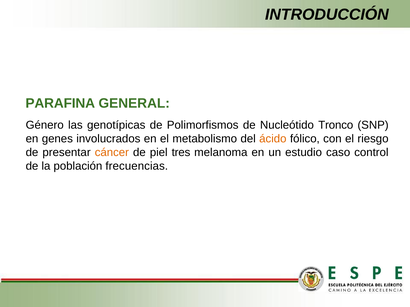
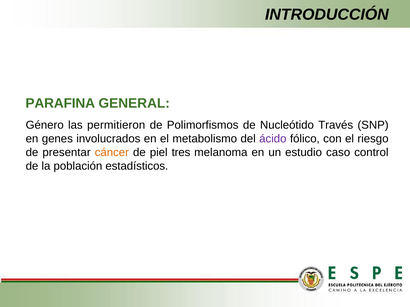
genotípicas: genotípicas -> permitieron (116, 125)
Tronco: Tronco -> Través (336, 125)
ácido colour: orange -> purple (273, 139)
frecuencias: frecuencias -> estadísticos (137, 166)
